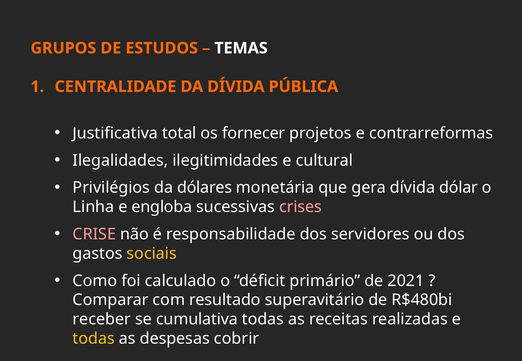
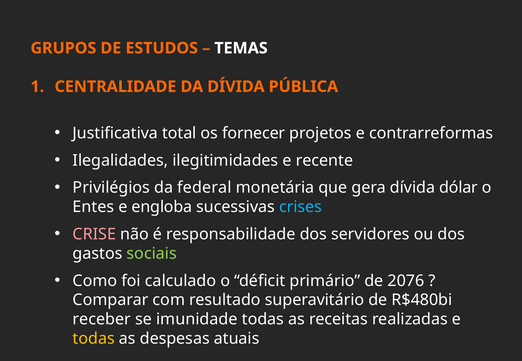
cultural: cultural -> recente (324, 161)
dólares: dólares -> federal (204, 188)
Linha: Linha -> Entes (93, 207)
crises colour: pink -> light blue (301, 207)
sociais colour: yellow -> light green (152, 254)
2021: 2021 -> 2076 (406, 281)
cumulativa: cumulativa -> imunidade (197, 320)
cobrir: cobrir -> atuais (237, 339)
